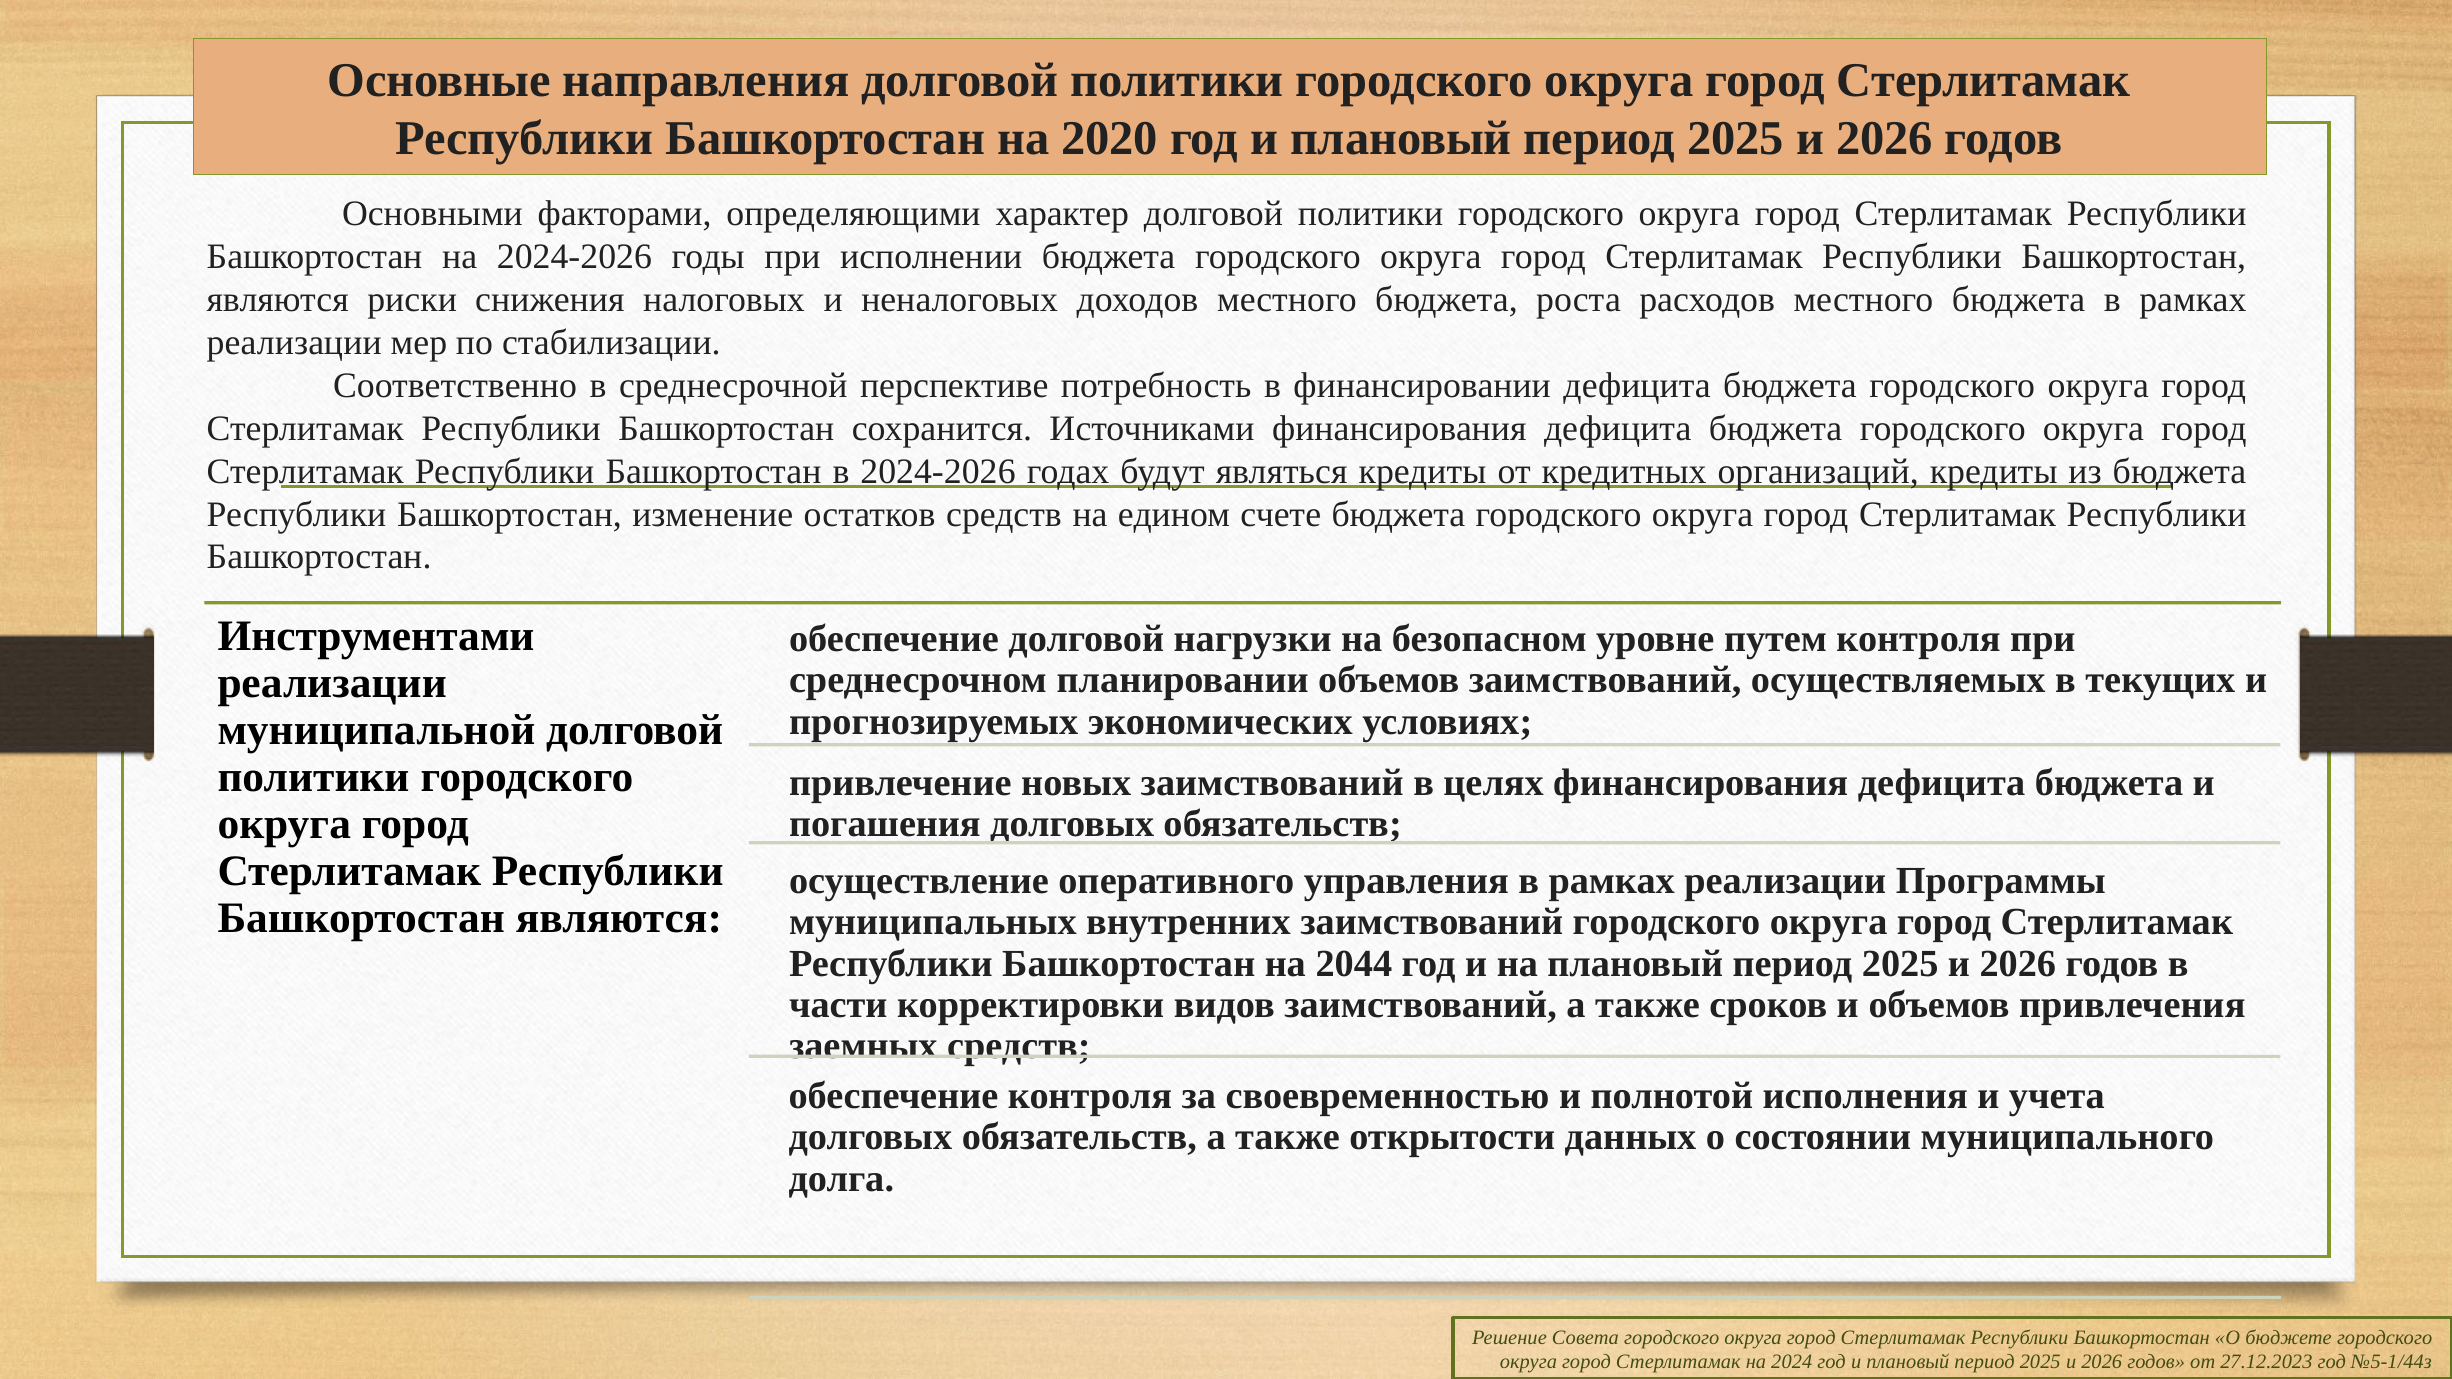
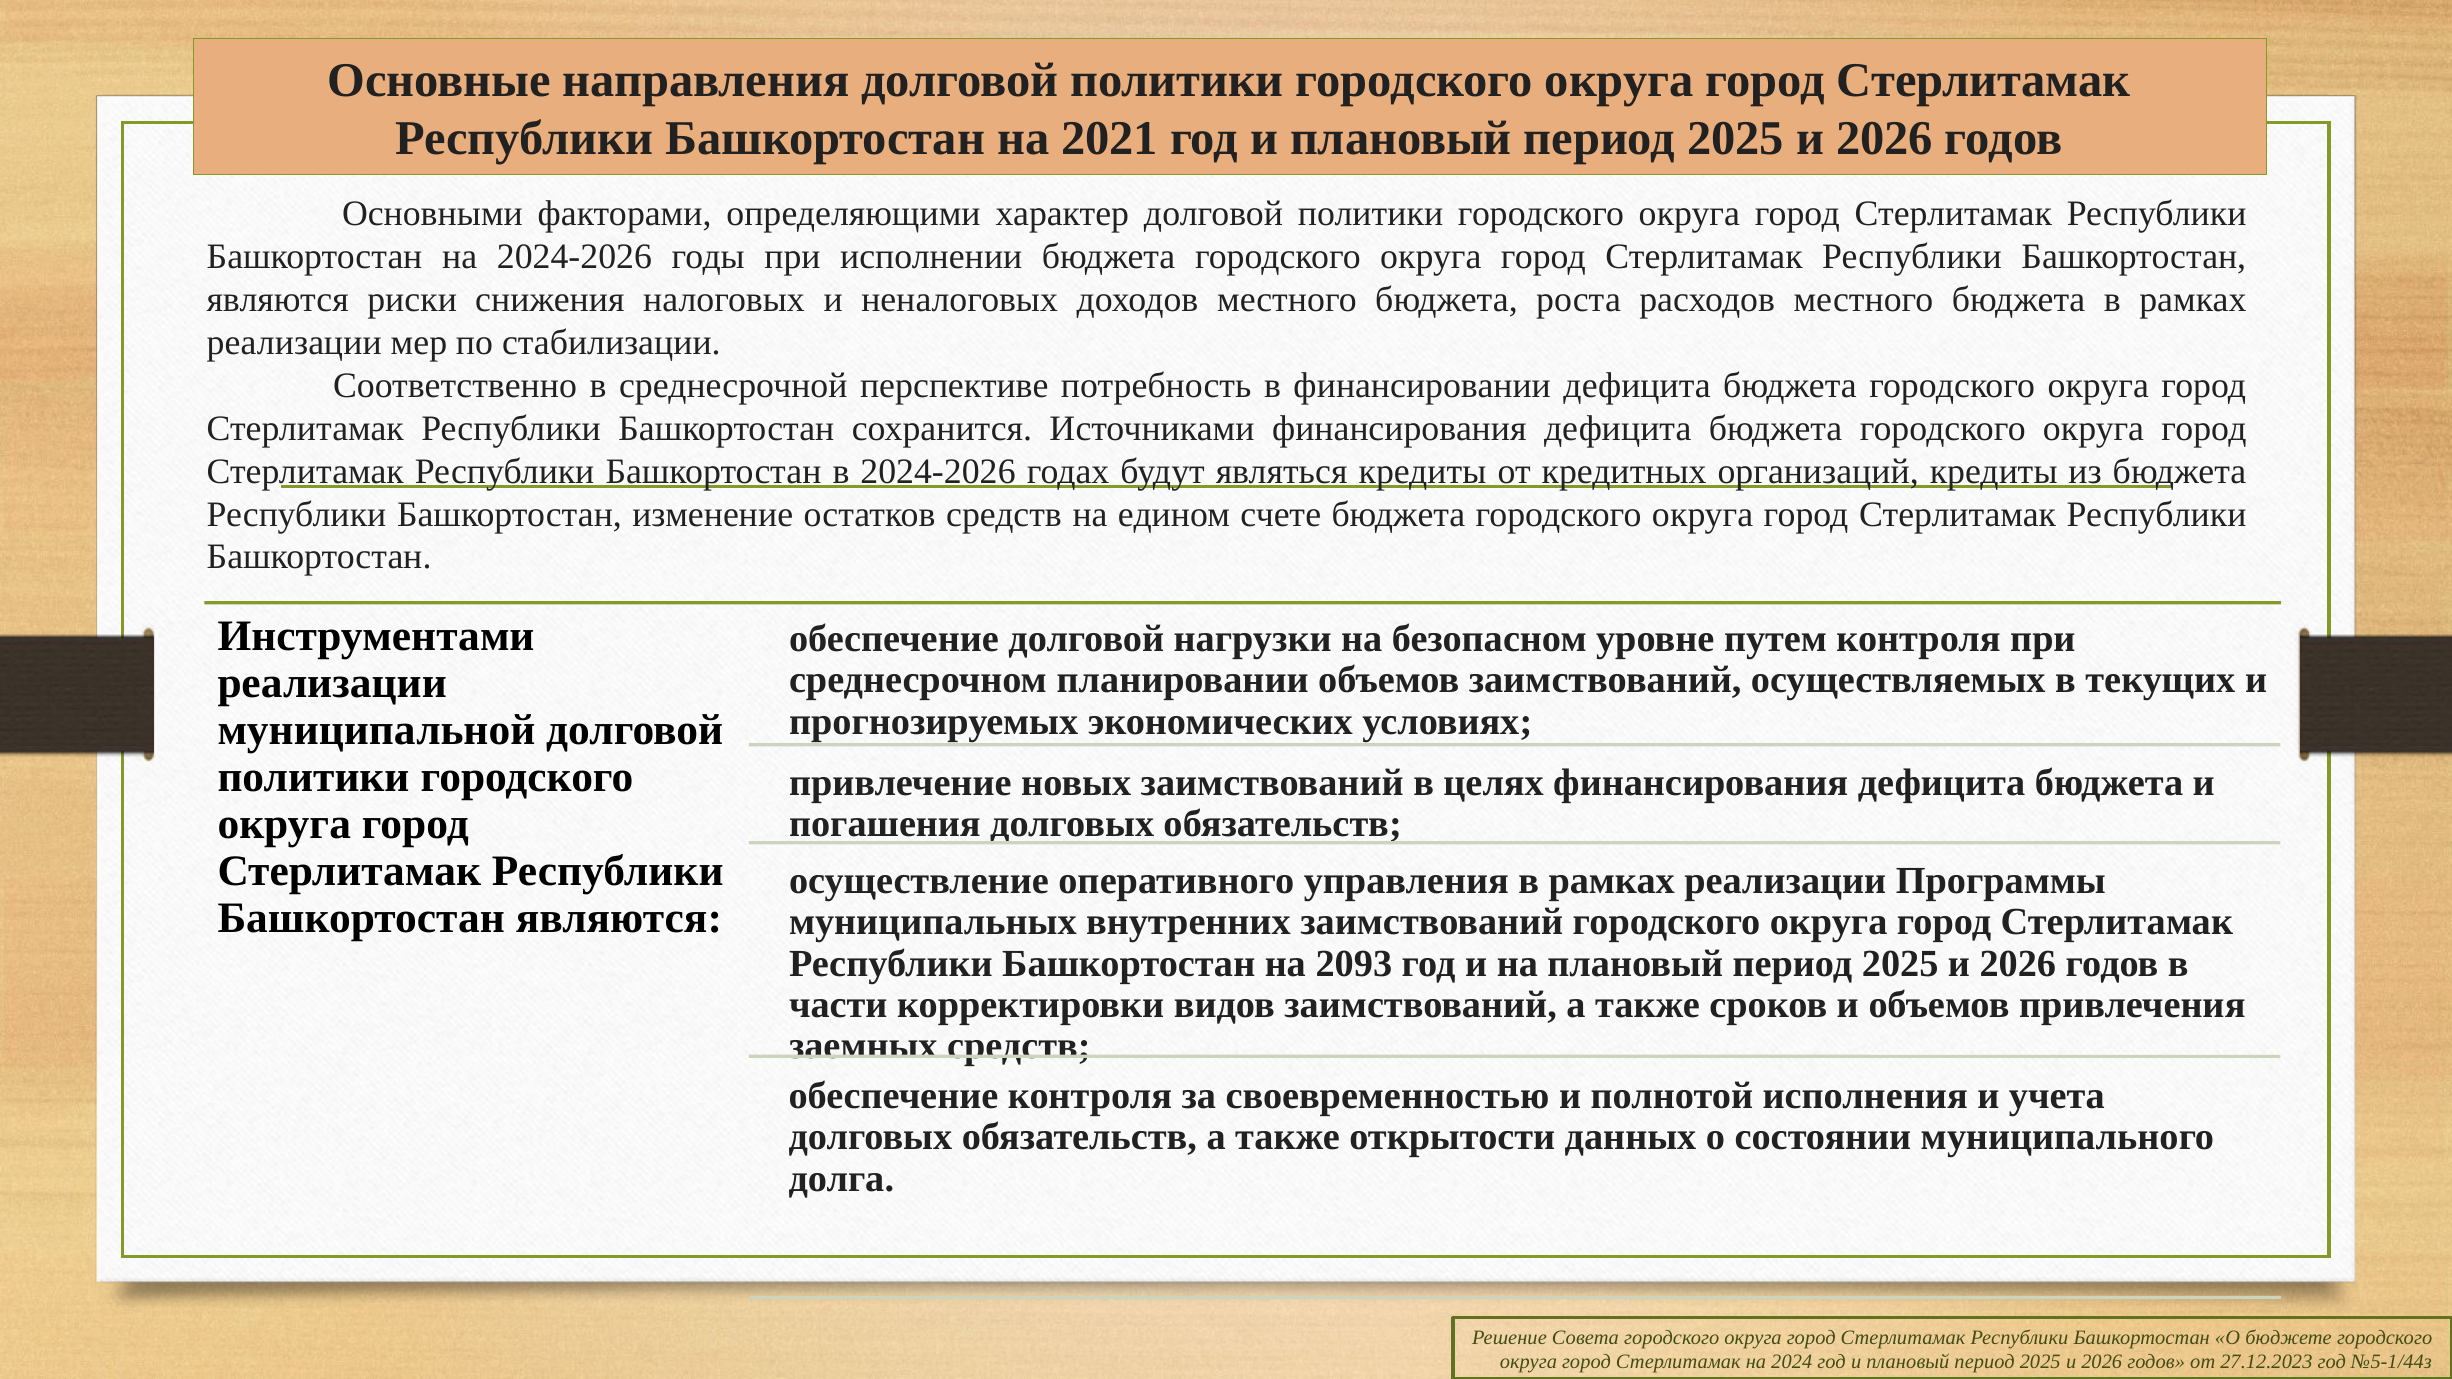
2020: 2020 -> 2021 (1110, 139)
2044: 2044 -> 2093 (1354, 964)
